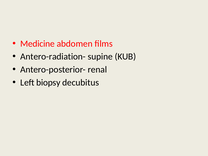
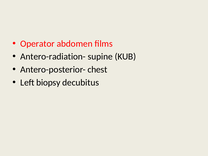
Medicine: Medicine -> Operator (37, 44)
renal: renal -> chest (97, 70)
